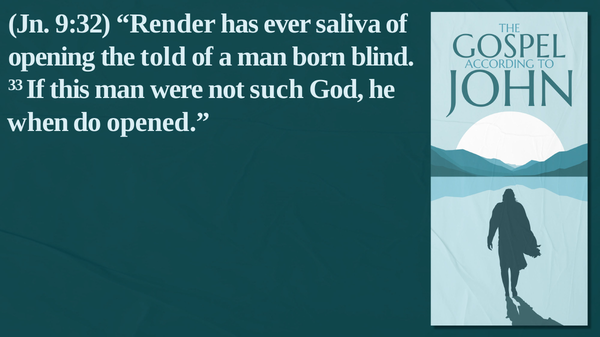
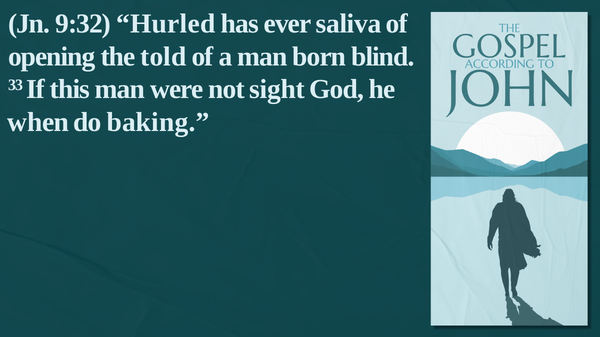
Render: Render -> Hurled (166, 24)
such: such -> sight (277, 90)
opened: opened -> baking (158, 123)
